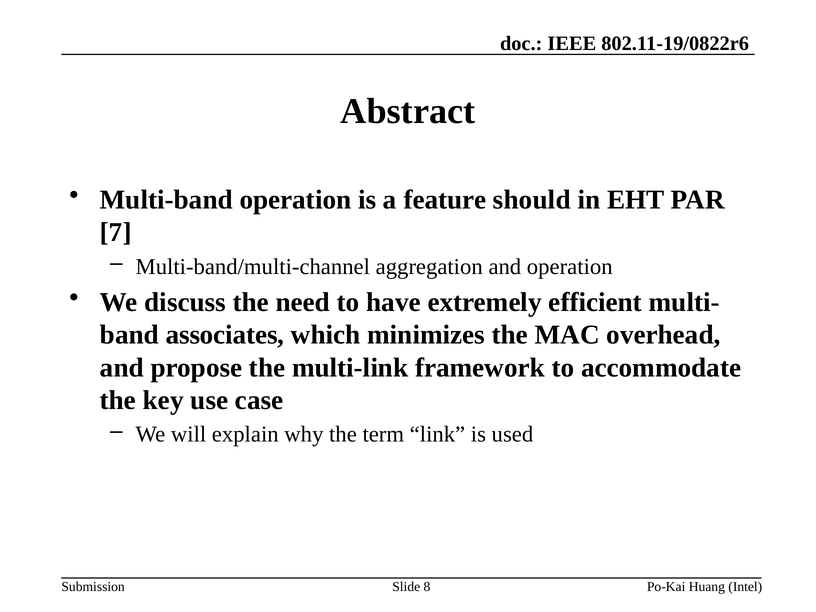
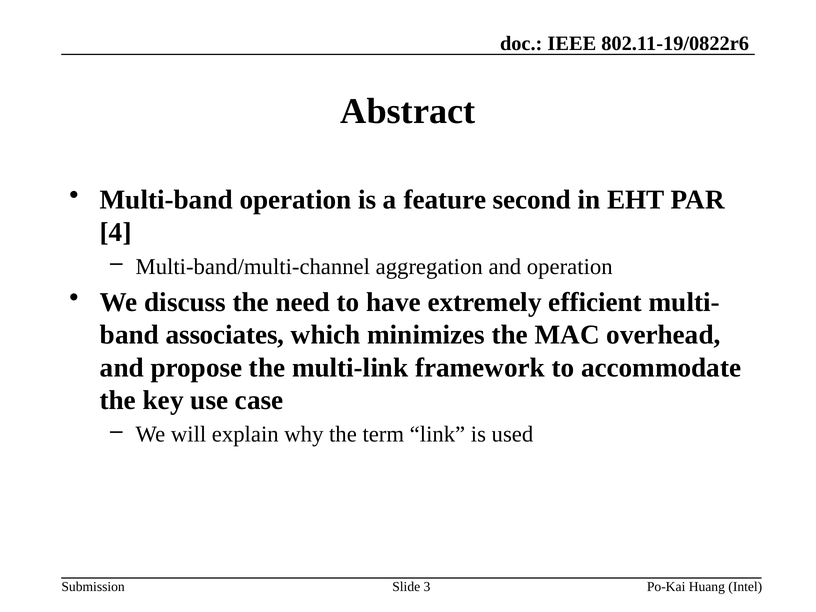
should: should -> second (532, 200)
7: 7 -> 4 (116, 232)
8: 8 -> 3 (427, 587)
